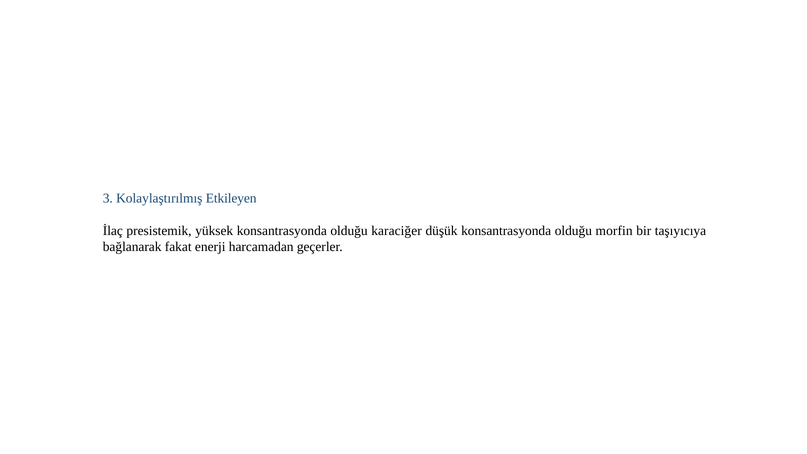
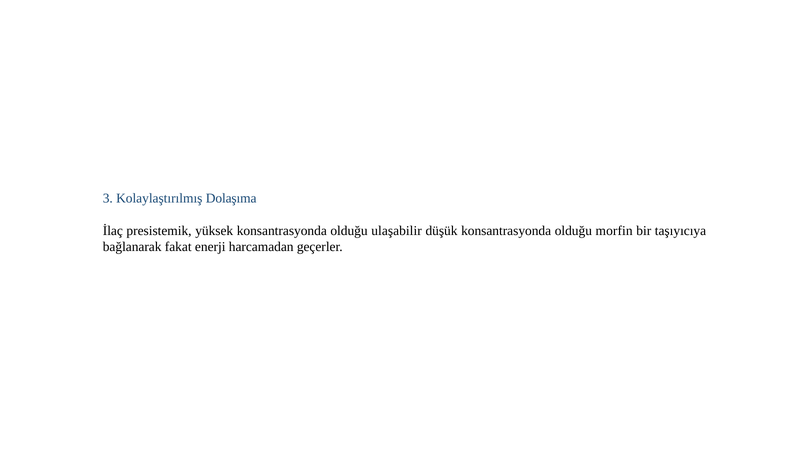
Etkileyen: Etkileyen -> Dolaşıma (231, 198)
karaciğer: karaciğer -> ulaşabilir (397, 231)
